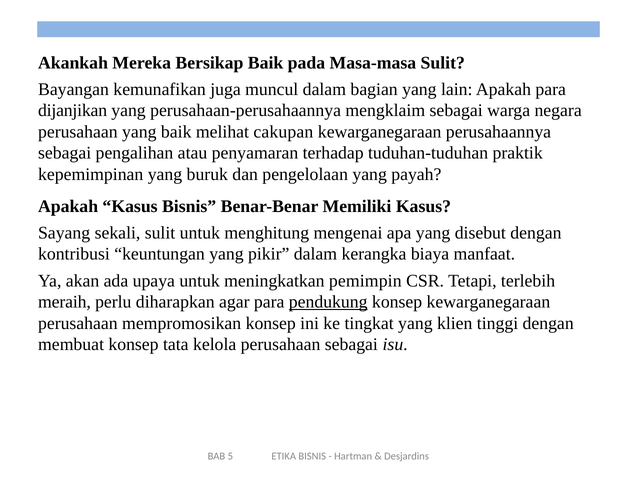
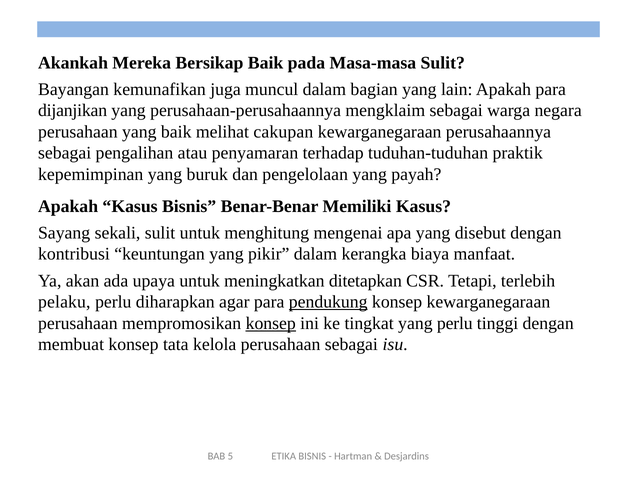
pemimpin: pemimpin -> ditetapkan (365, 281)
meraih: meraih -> pelaku (64, 302)
konsep underline: none -> present (271, 323)
yang klien: klien -> perlu (455, 323)
